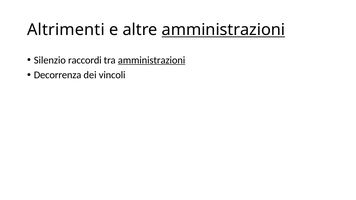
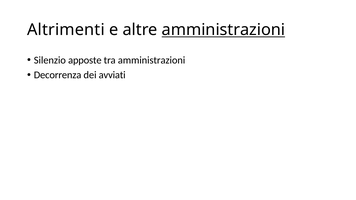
raccordi: raccordi -> apposte (85, 60)
amministrazioni underline: present -> none (152, 60)
vincoli: vincoli -> avviati (112, 75)
